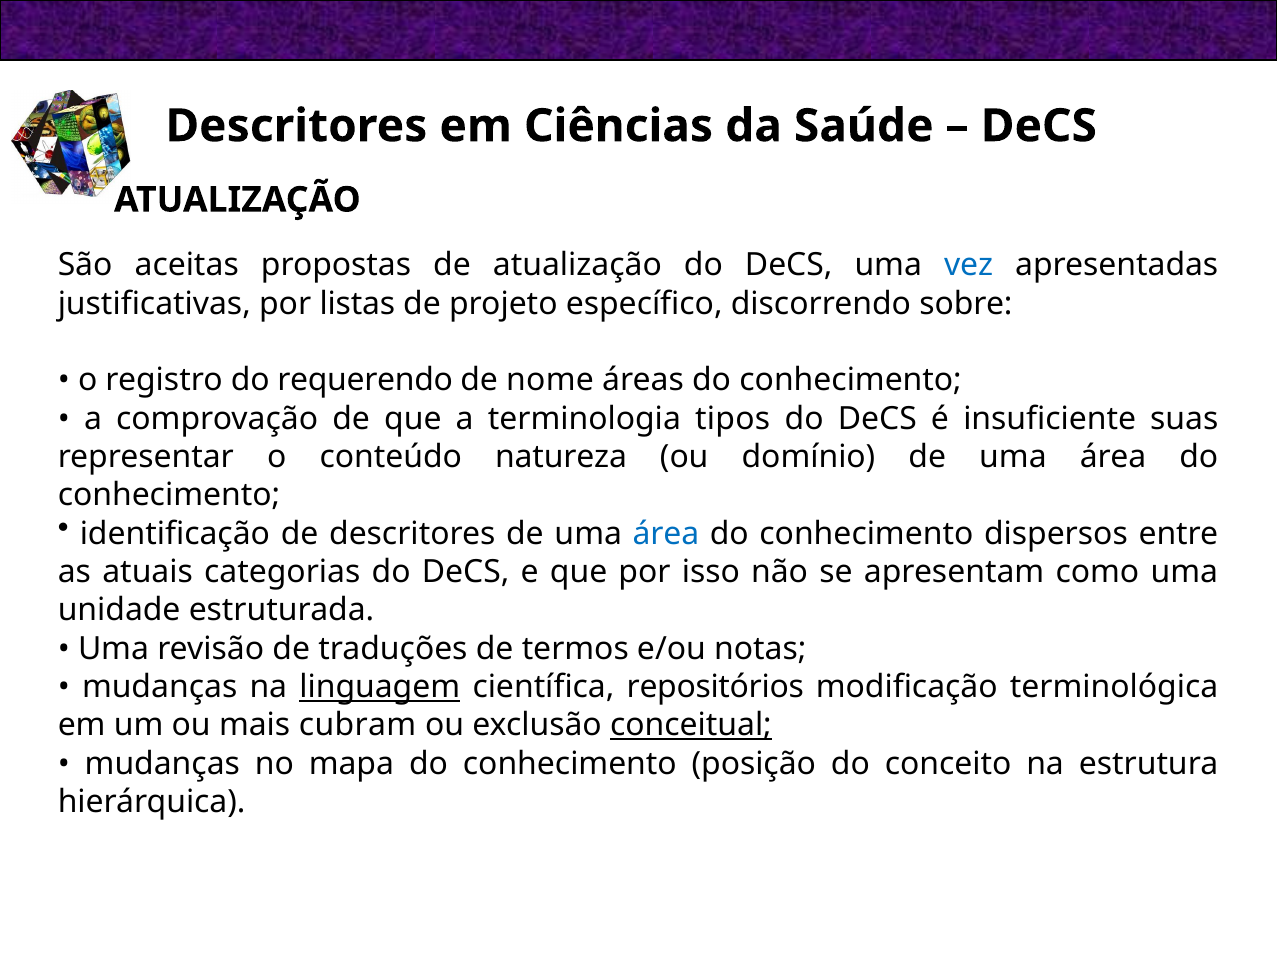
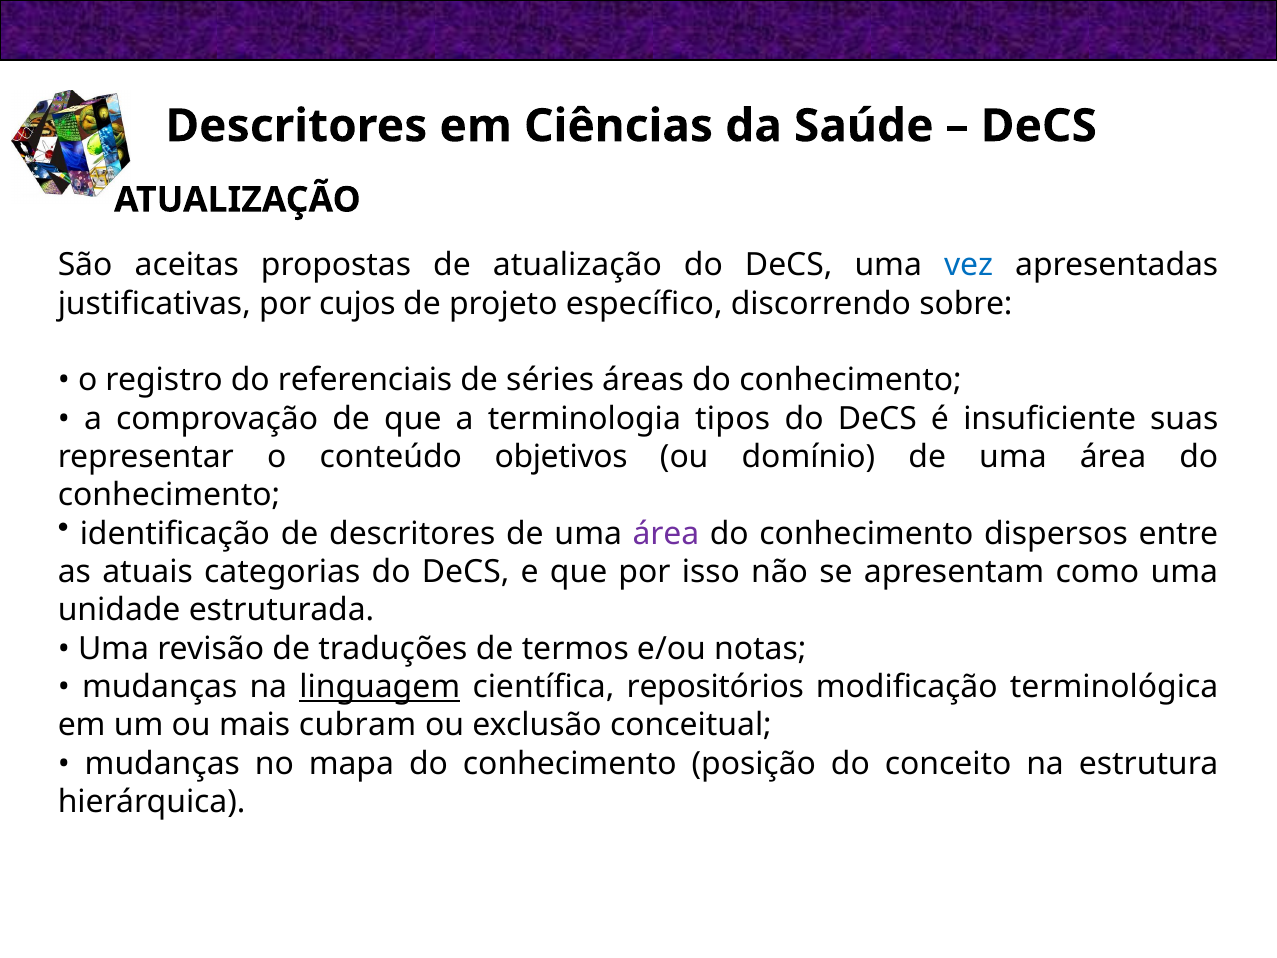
listas: listas -> cujos (357, 304)
requerendo: requerendo -> referenciais (365, 380)
nome: nome -> séries (550, 380)
natureza: natureza -> objetivos (561, 457)
área colour: blue -> purple (666, 533)
conceitual underline: present -> none (691, 725)
